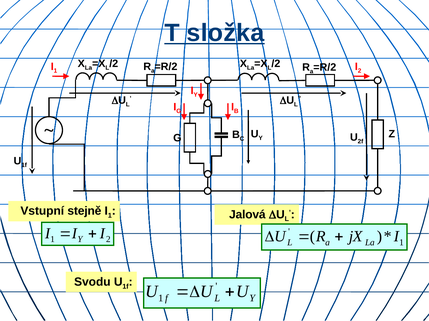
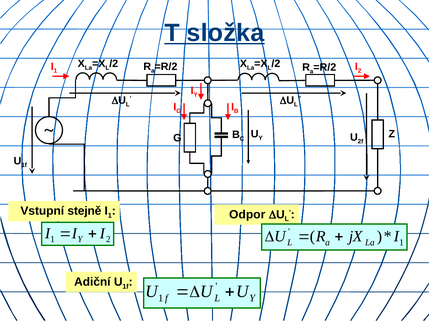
Jalová: Jalová -> Odpor (247, 215)
Svodu: Svodu -> Adiční (92, 282)
